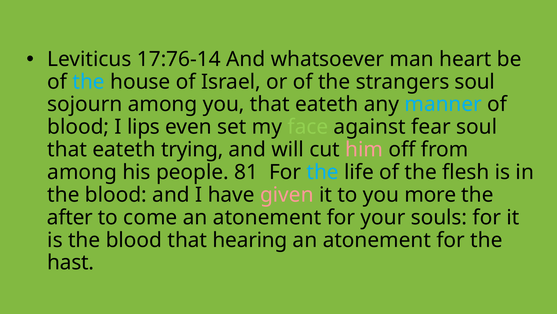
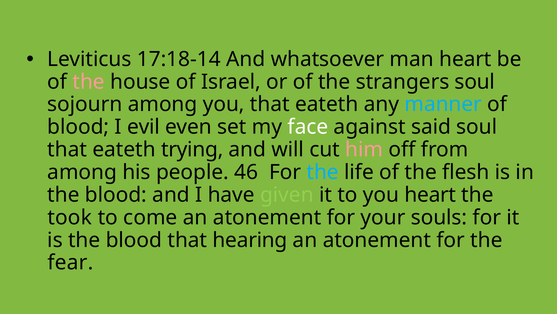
17:76-14: 17:76-14 -> 17:18-14 (179, 59)
the colour: light blue -> pink (89, 82)
lips: lips -> evil (143, 127)
face colour: light green -> white (308, 127)
fear: fear -> said (431, 127)
81: 81 -> 46 (246, 172)
given colour: pink -> light green (287, 194)
you more: more -> heart (430, 194)
after: after -> took (70, 217)
hast: hast -> fear (70, 262)
